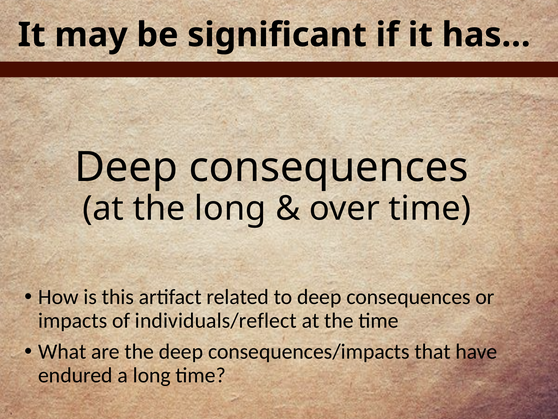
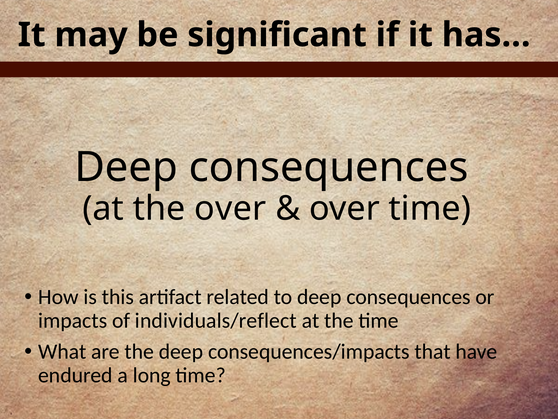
the long: long -> over (230, 208)
